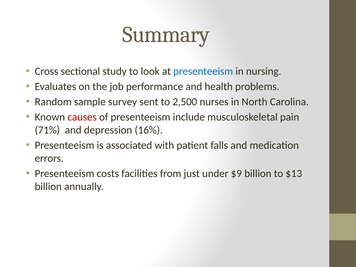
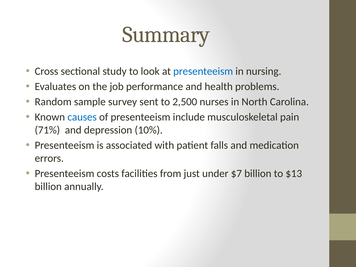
causes colour: red -> blue (82, 117)
16%: 16% -> 10% (149, 130)
$9: $9 -> $7 (236, 174)
